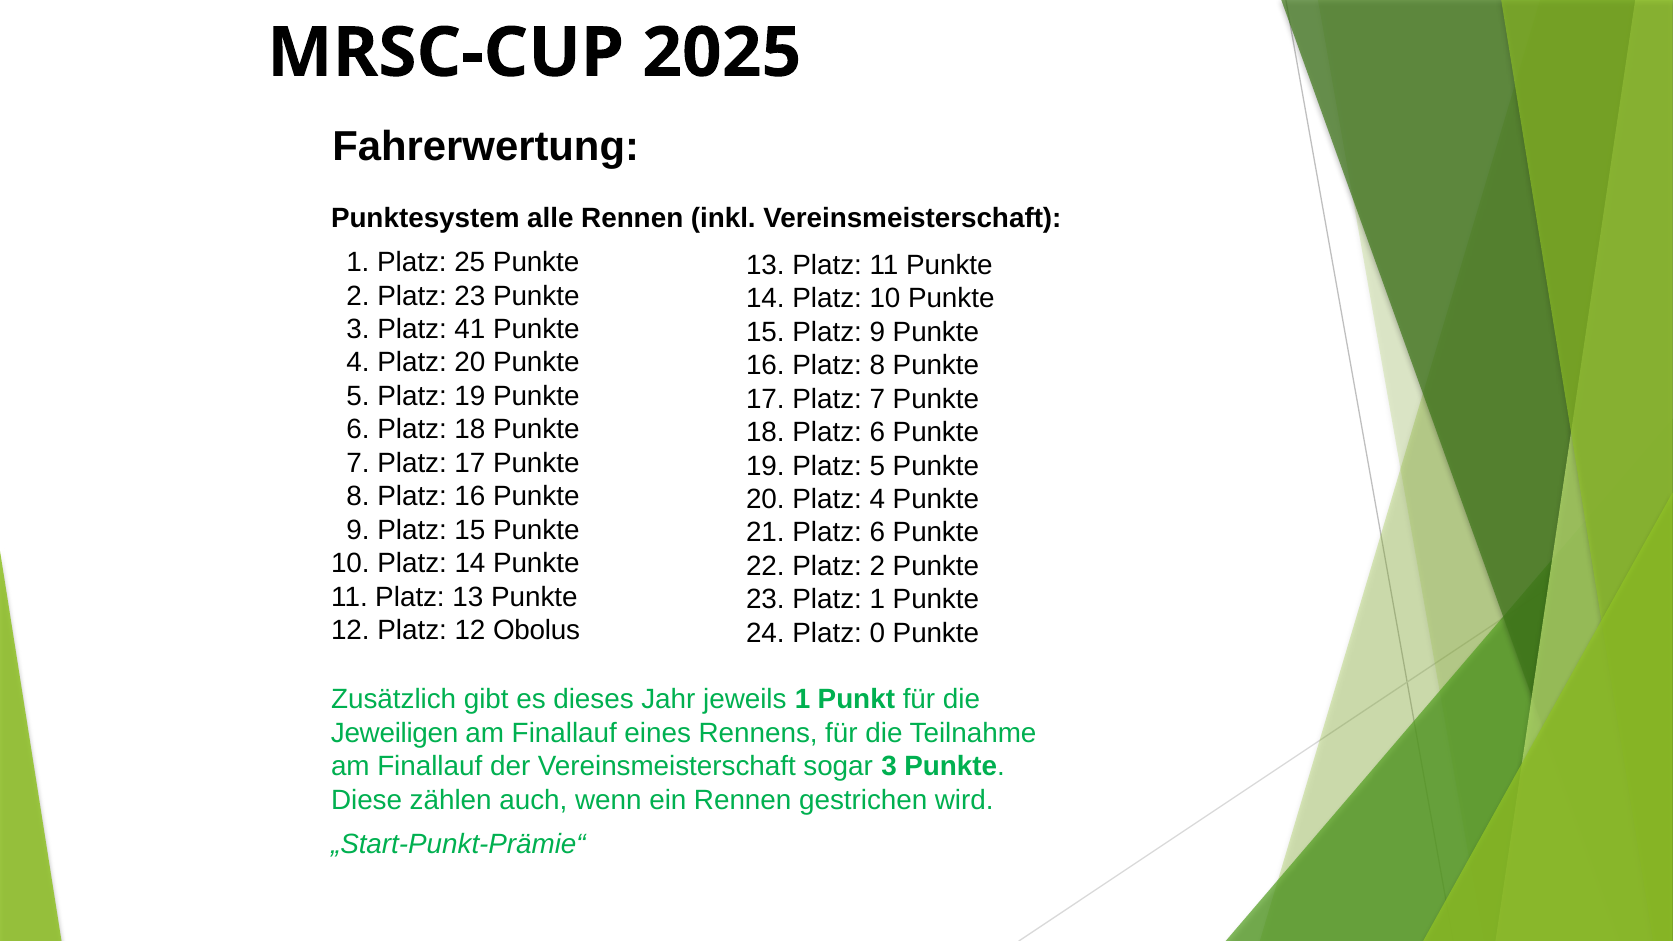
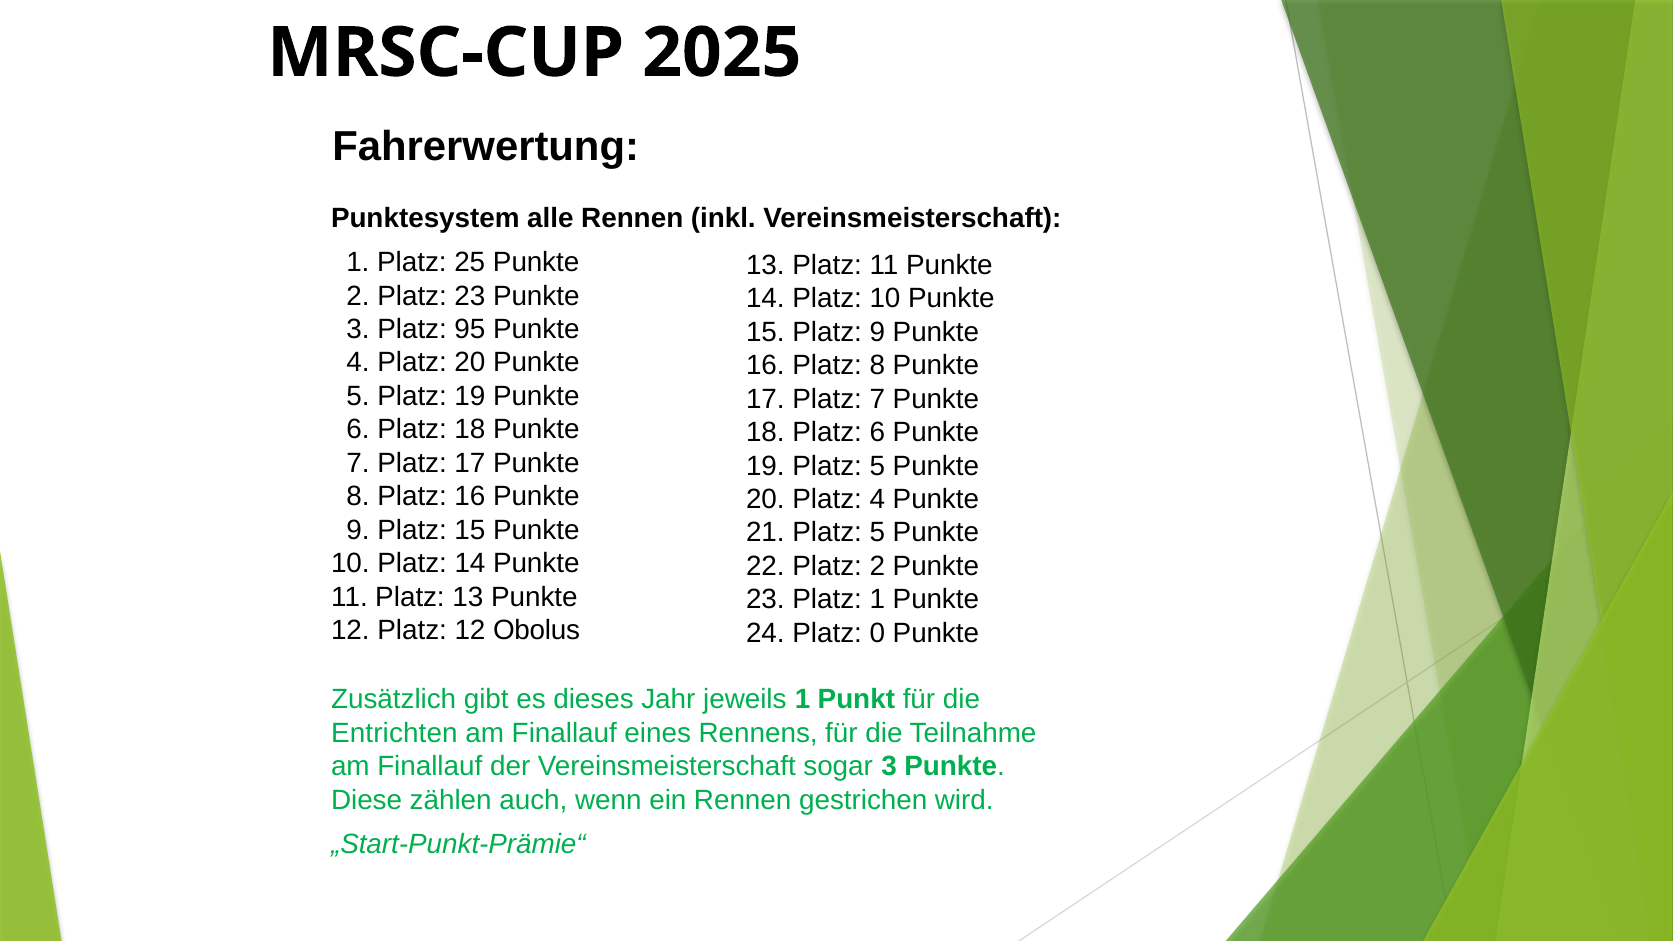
41: 41 -> 95 (470, 329)
21 Platz 6: 6 -> 5 (877, 533)
Jeweiligen: Jeweiligen -> Entrichten (394, 733)
